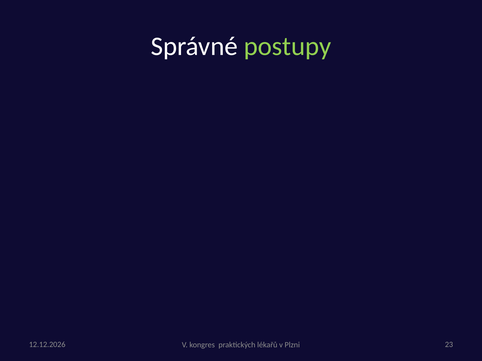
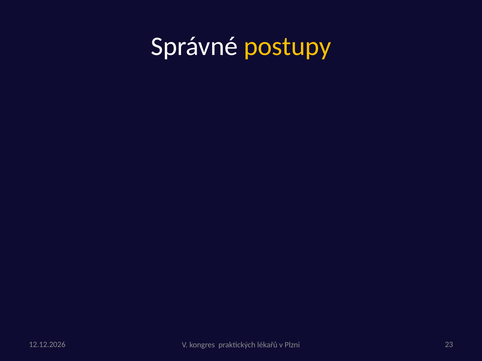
postupy colour: light green -> yellow (287, 46)
